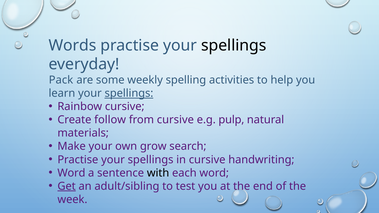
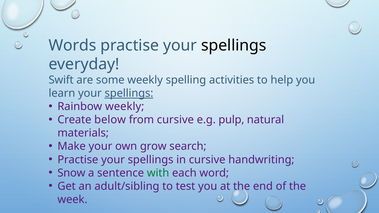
Pack: Pack -> Swift (61, 80)
Rainbow cursive: cursive -> weekly (125, 107)
follow: follow -> below (110, 120)
Word: Word -> Snow (71, 173)
with colour: black -> green (158, 173)
Get underline: present -> none (67, 186)
